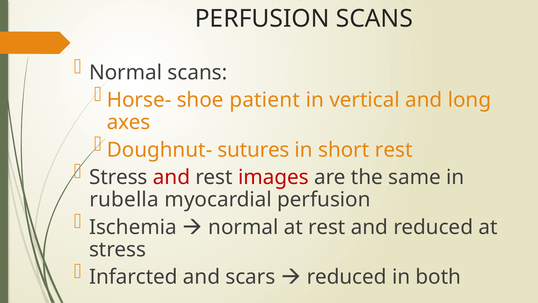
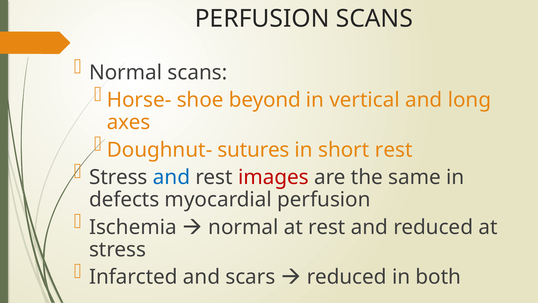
patient: patient -> beyond (265, 100)
and colour: red -> blue (172, 177)
rubella: rubella -> defects (124, 199)
